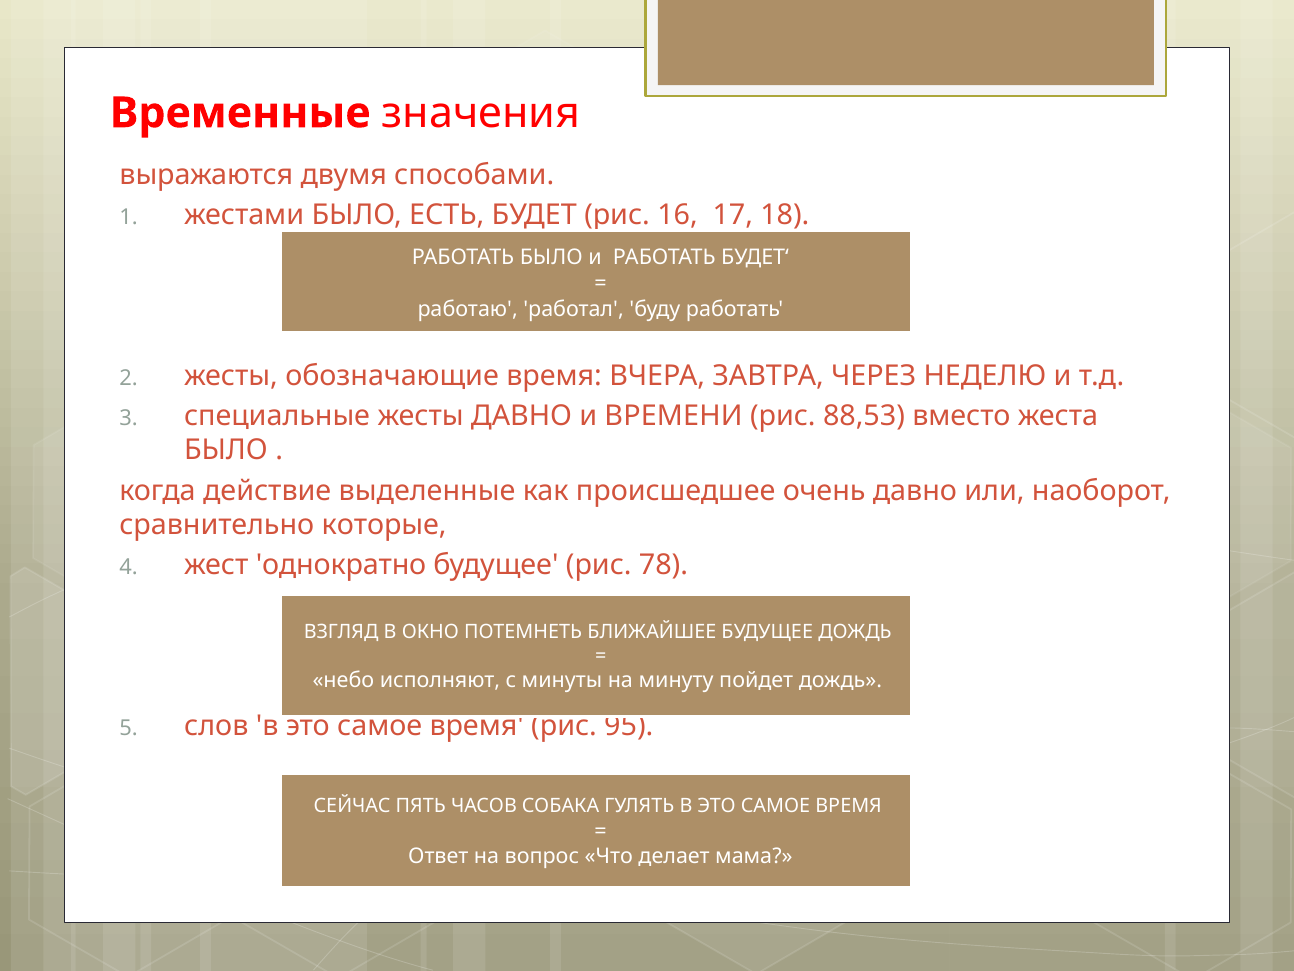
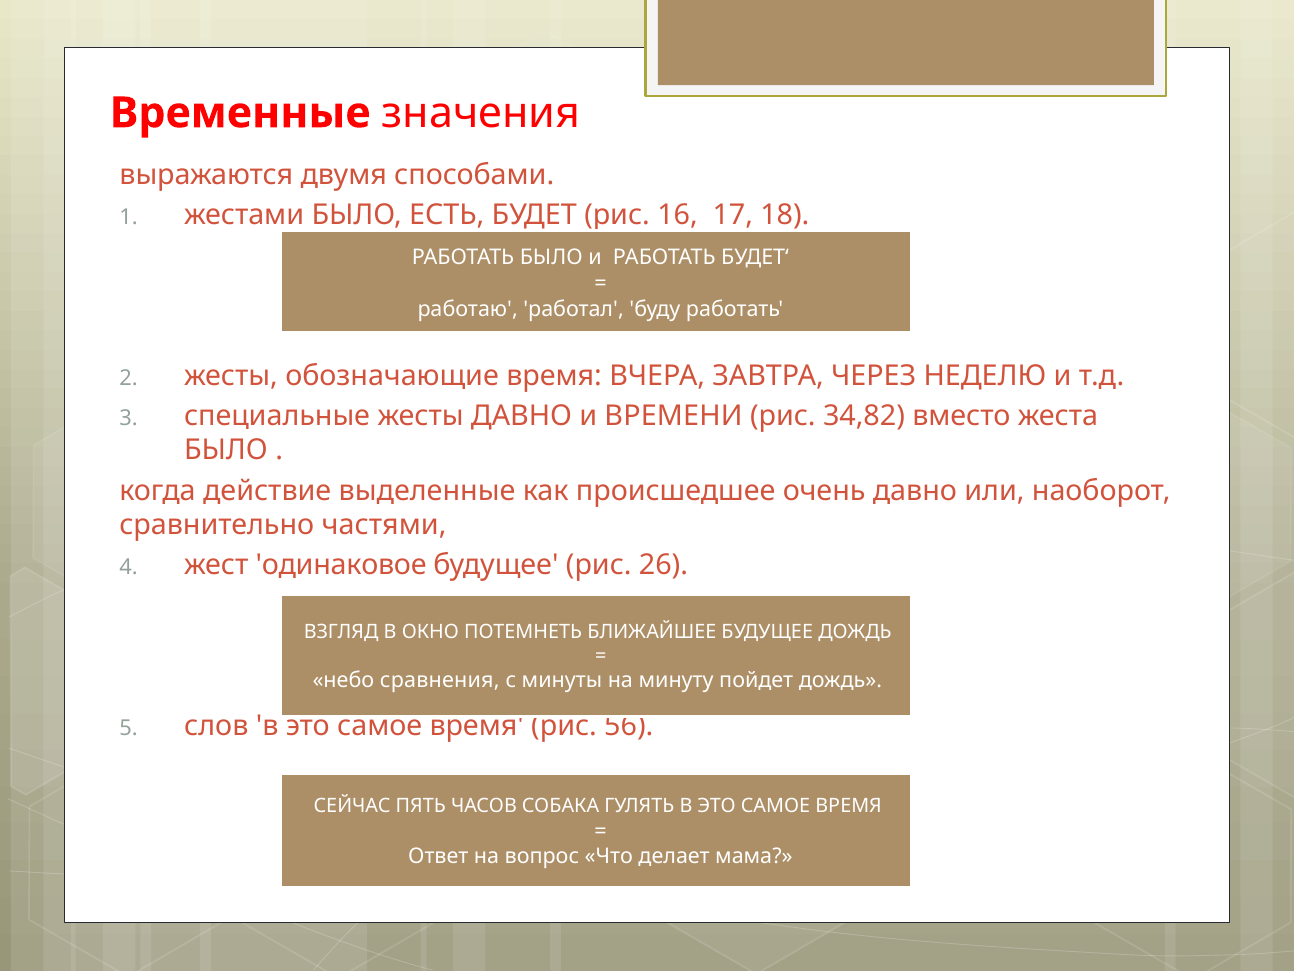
88,53: 88,53 -> 34,82 (864, 416)
которые: которые -> частями (384, 525)
однократно: однократно -> одинаковое (341, 565)
78: 78 -> 26 (663, 565)
исполняют: исполняют -> сравнения (440, 680)
95: 95 -> 56 (629, 726)
